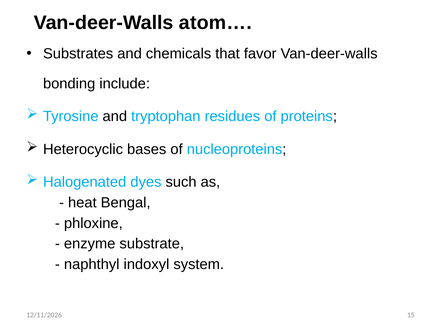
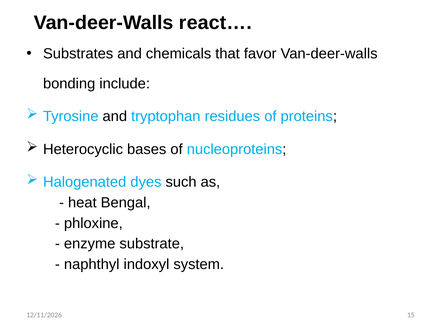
atom…: atom… -> react… (215, 23)
